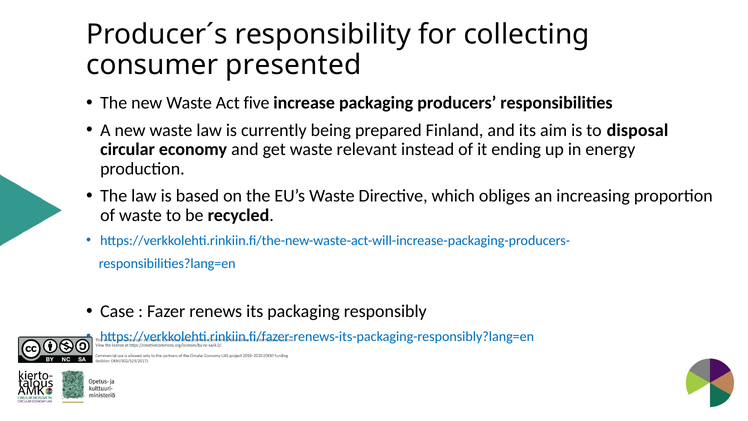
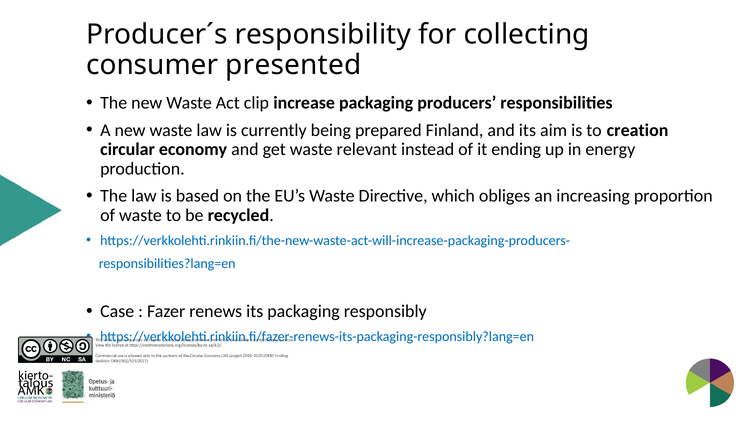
five: five -> clip (256, 103)
disposal: disposal -> creation (638, 130)
